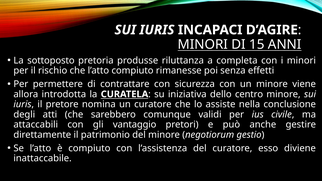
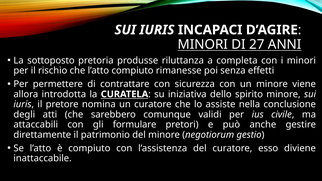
15: 15 -> 27 (257, 44)
centro: centro -> spirito (249, 94)
vantaggio: vantaggio -> formulare (135, 125)
